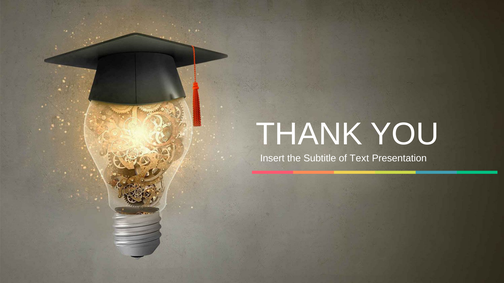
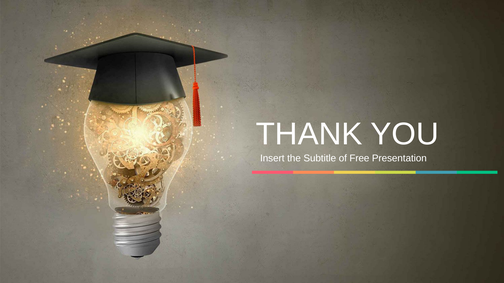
Text: Text -> Free (359, 158)
